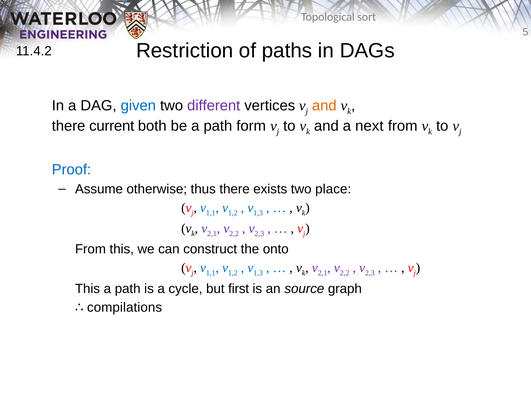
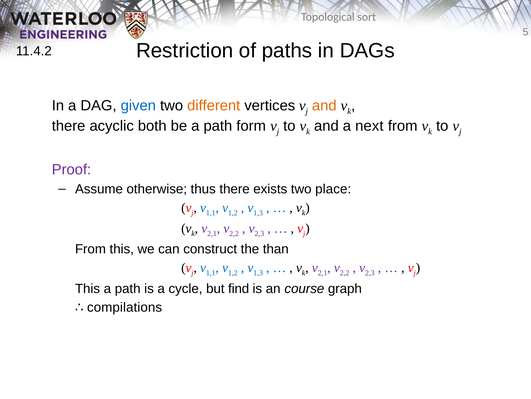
different colour: purple -> orange (214, 105)
current: current -> acyclic (112, 126)
Proof colour: blue -> purple (71, 169)
onto: onto -> than (276, 249)
first: first -> find (239, 288)
source: source -> course (304, 288)
